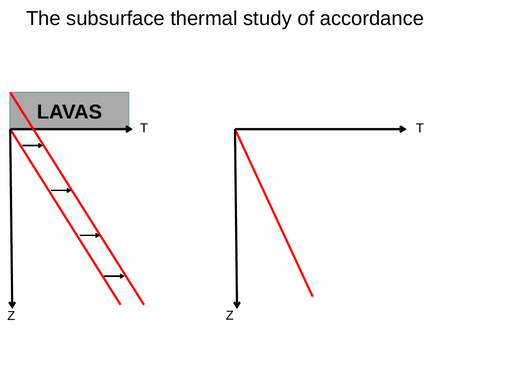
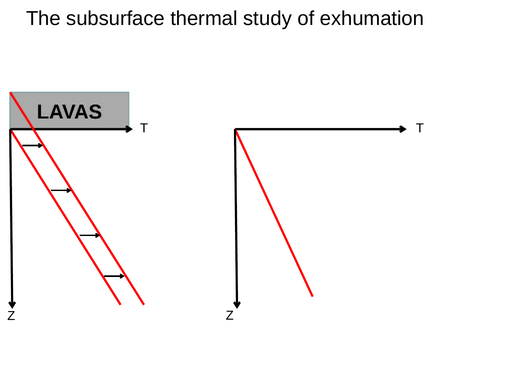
accordance: accordance -> exhumation (372, 19)
